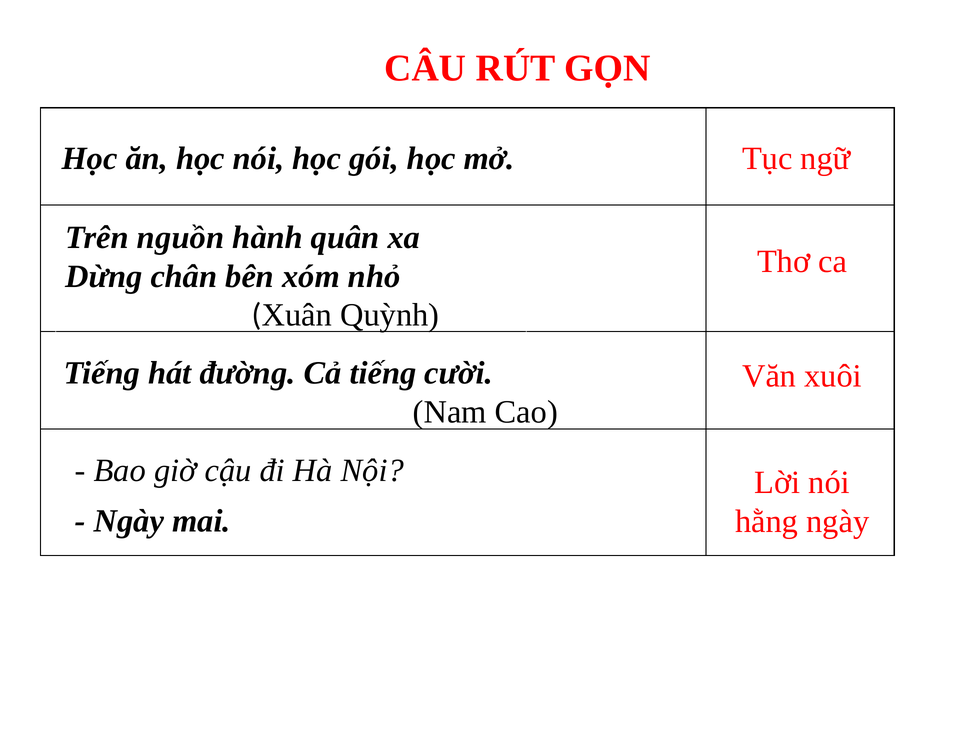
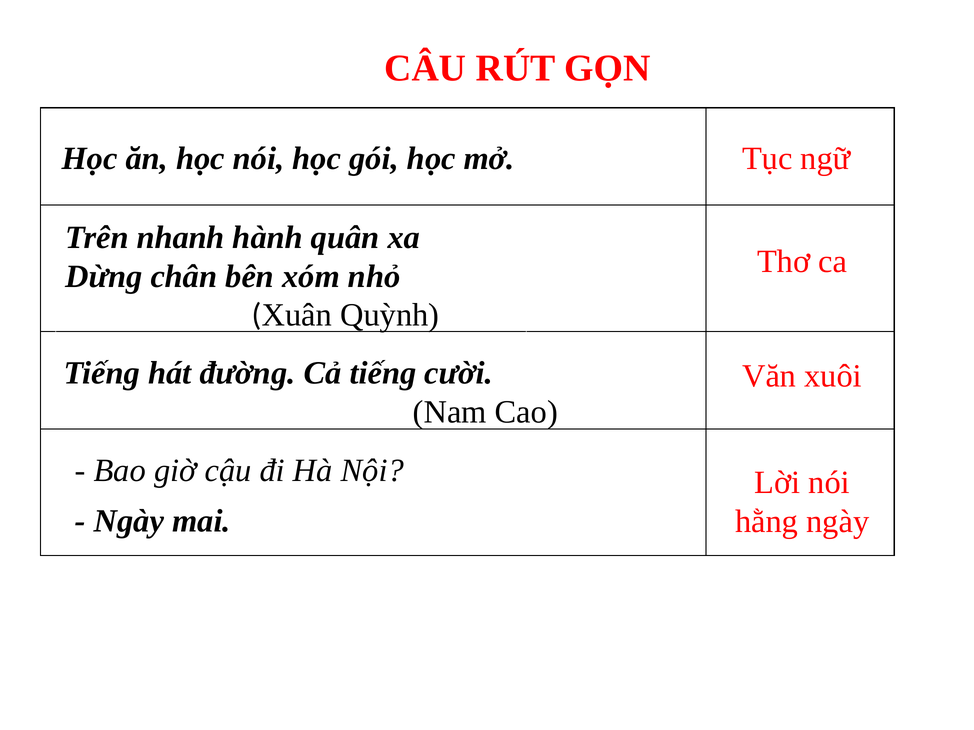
nguồn: nguồn -> nhanh (181, 238)
